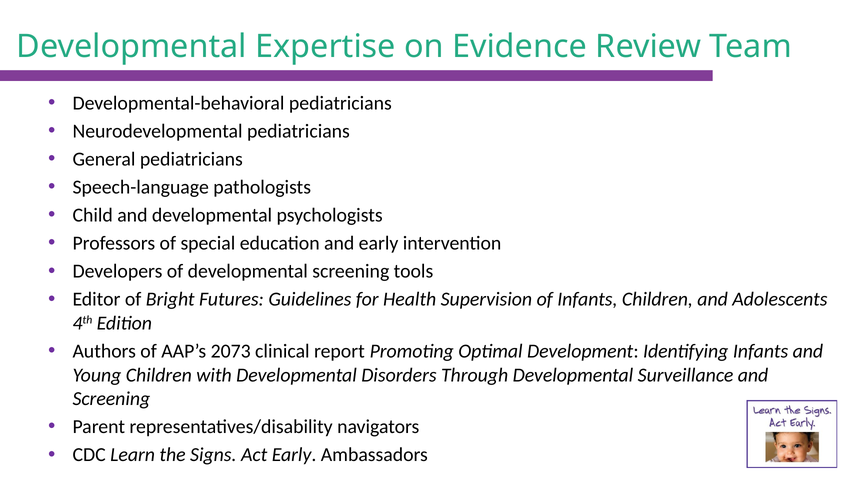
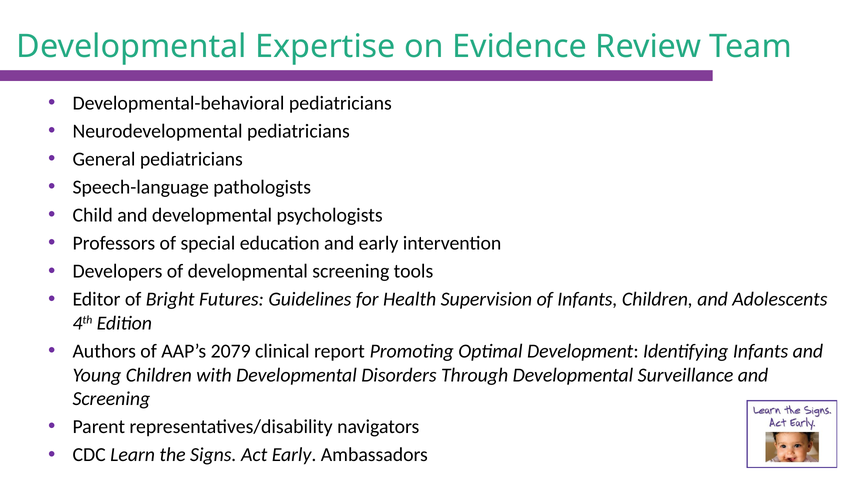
2073: 2073 -> 2079 (231, 351)
